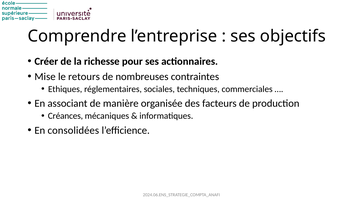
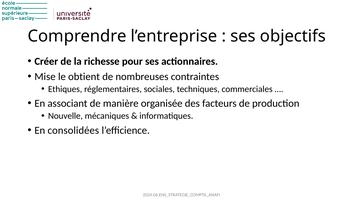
retours: retours -> obtient (84, 77)
Créances: Créances -> Nouvelle (65, 116)
